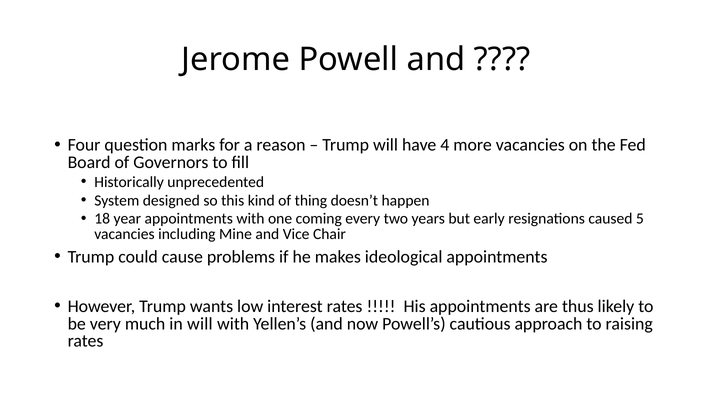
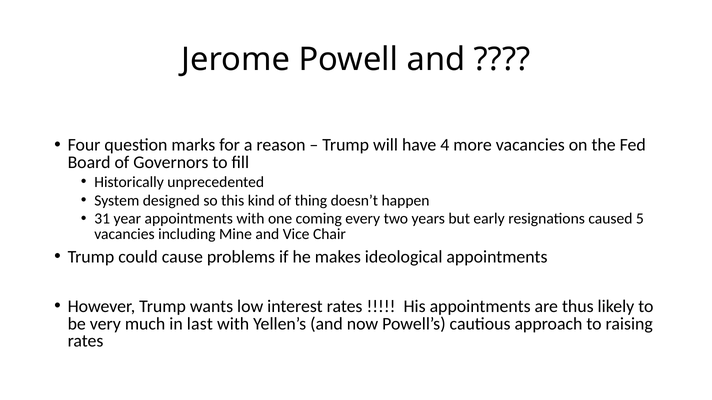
18: 18 -> 31 (102, 219)
in will: will -> last (200, 324)
